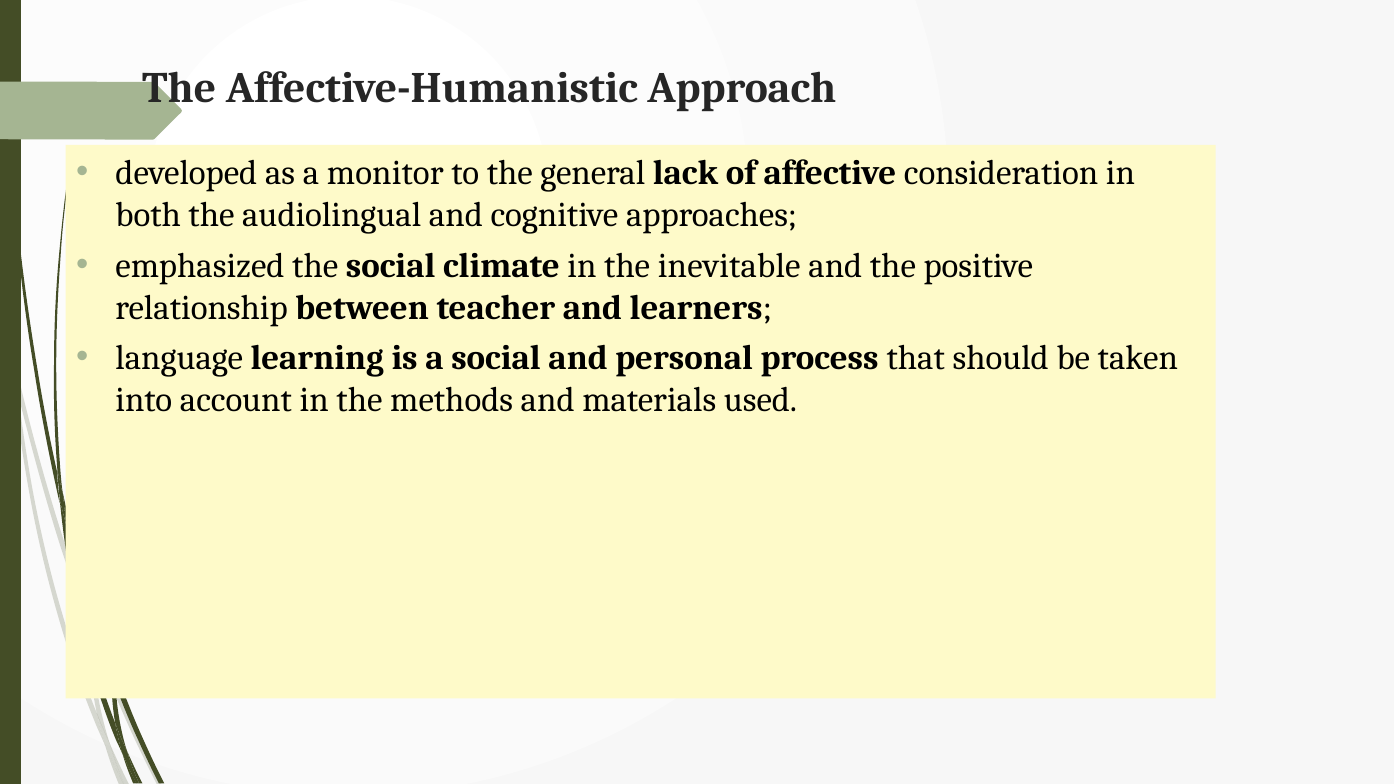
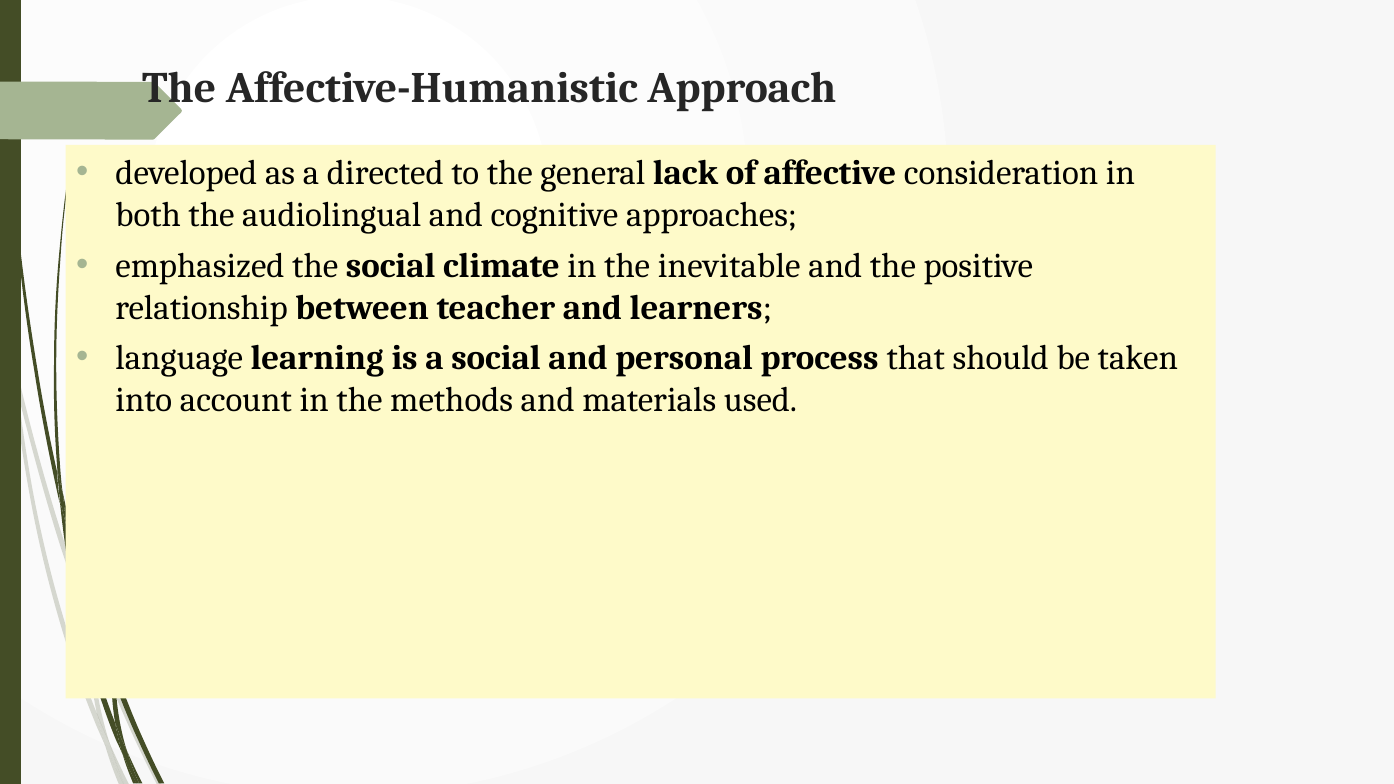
monitor: monitor -> directed (385, 173)
